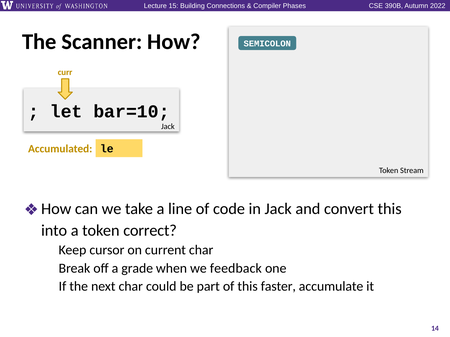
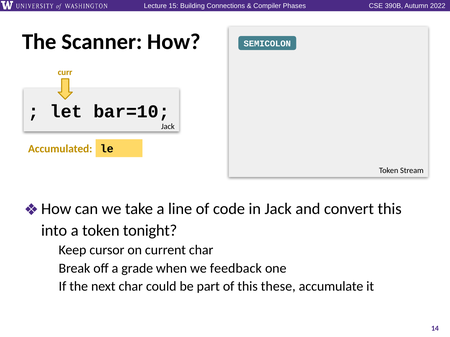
correct: correct -> tonight (150, 231)
faster: faster -> these (278, 287)
